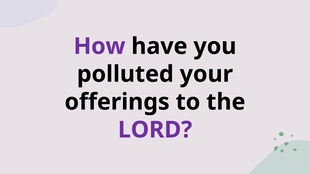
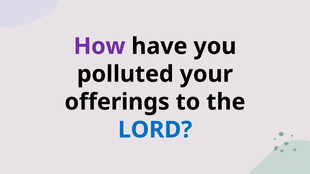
LORD colour: purple -> blue (155, 130)
